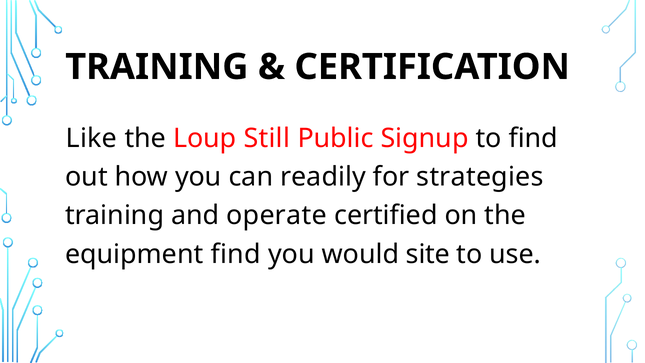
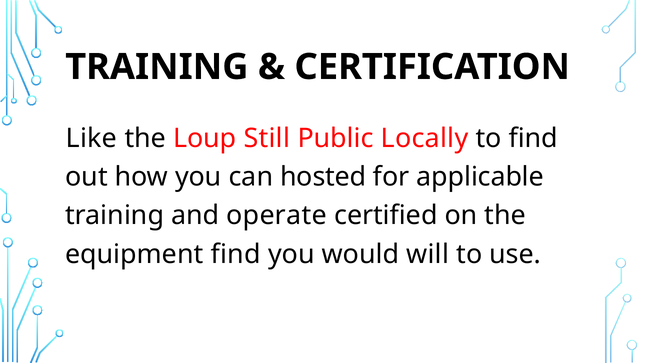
Signup: Signup -> Locally (424, 138)
readily: readily -> hosted (323, 177)
strategies: strategies -> applicable (480, 177)
site: site -> will (428, 254)
